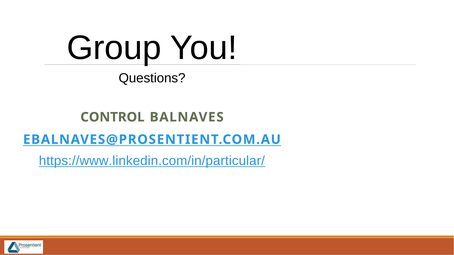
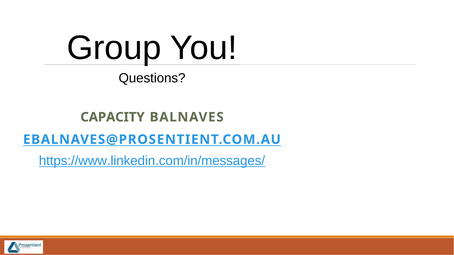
CONTROL: CONTROL -> CAPACITY (113, 117)
https://www.linkedin.com/in/particular/: https://www.linkedin.com/in/particular/ -> https://www.linkedin.com/in/messages/ (152, 161)
